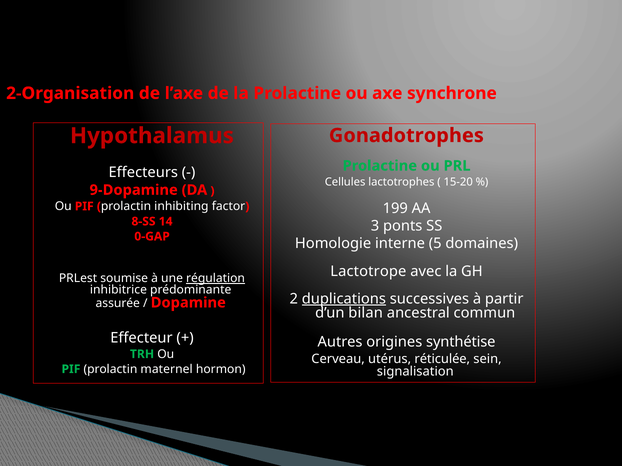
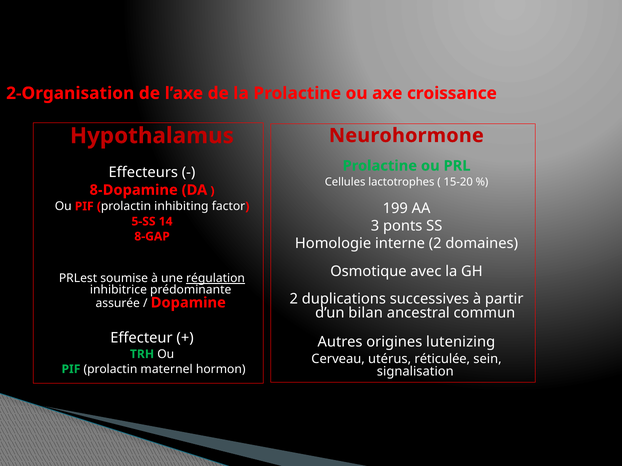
synchrone: synchrone -> croissance (452, 93)
Gonadotrophes: Gonadotrophes -> Neurohormone (406, 136)
9-Dopamine: 9-Dopamine -> 8-Dopamine (134, 190)
8-SS: 8-SS -> 5-SS (143, 222)
0-GAP: 0-GAP -> 8-GAP (152, 237)
interne 5: 5 -> 2 (435, 244)
Lactotrope: Lactotrope -> Osmotique (368, 271)
duplications underline: present -> none (344, 299)
synthétise: synthétise -> lutenizing (461, 342)
